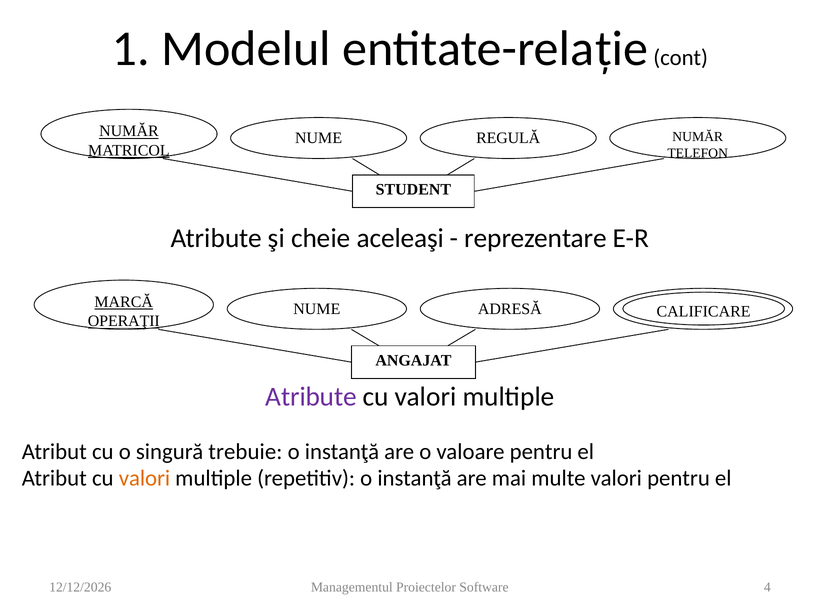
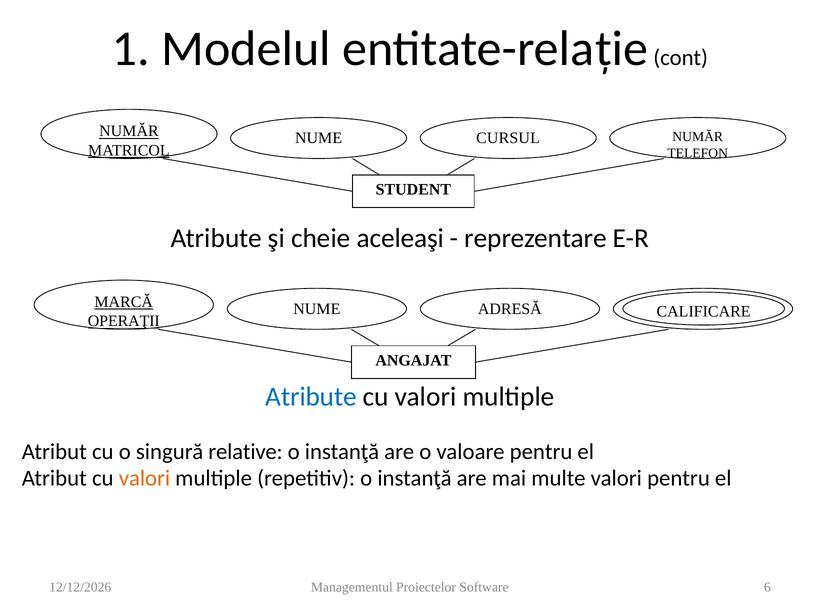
REGULĂ: REGULĂ -> CURSUL (508, 138)
Atribute colour: purple -> blue (311, 397)
trebuie: trebuie -> relative (246, 452)
4: 4 -> 6 (767, 587)
